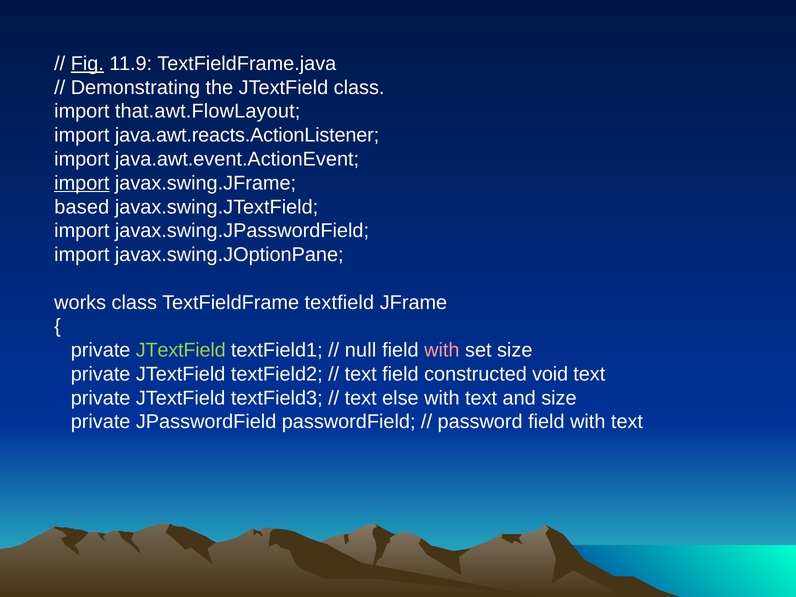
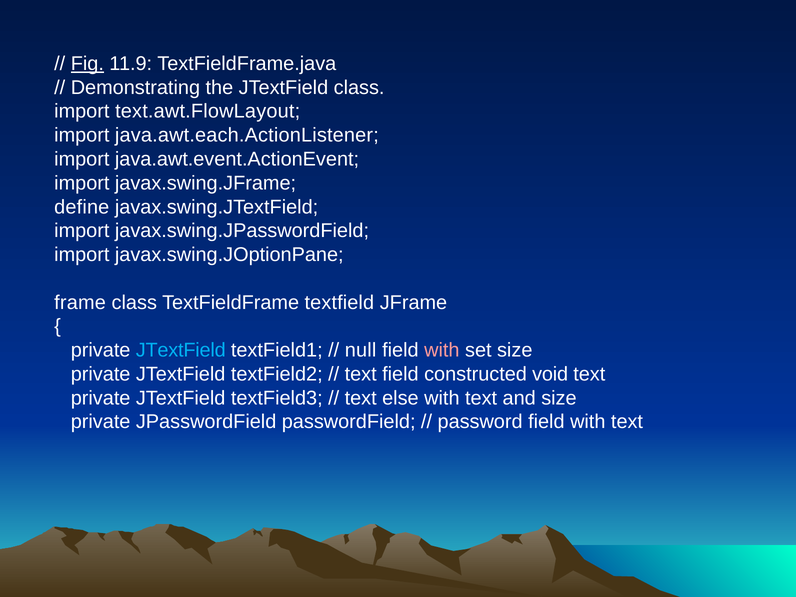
that.awt.FlowLayout: that.awt.FlowLayout -> text.awt.FlowLayout (208, 111)
java.awt.reacts.ActionListener: java.awt.reacts.ActionListener -> java.awt.each.ActionListener (247, 135)
import underline: present -> none (82, 183)
based: based -> define (82, 207)
works: works -> frame (80, 302)
JTextField colour: light green -> light blue (181, 350)
